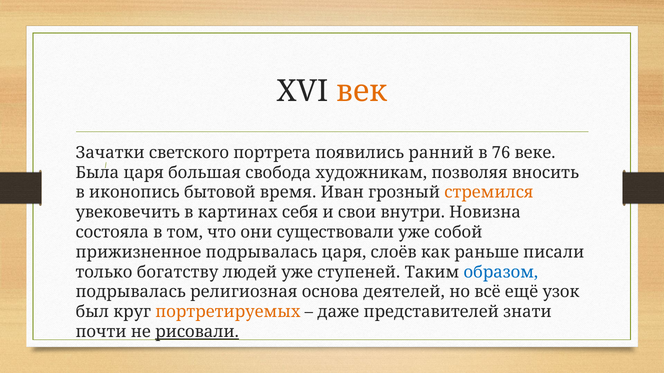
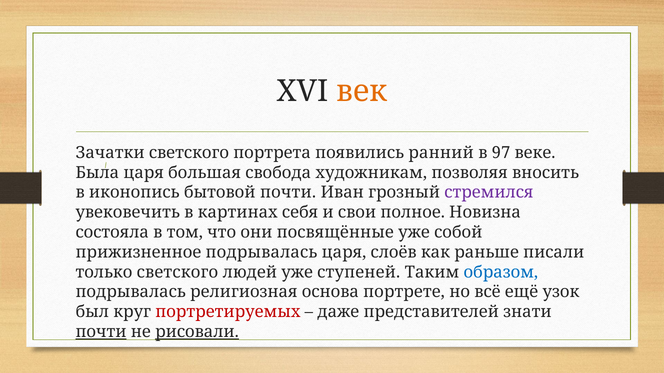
76: 76 -> 97 (501, 153)
бытовой время: время -> почти (288, 193)
стремился colour: orange -> purple (489, 193)
внутри: внутри -> полное (413, 213)
существовали: существовали -> посвящённые (335, 233)
только богатству: богатству -> светского (177, 272)
деятелей: деятелей -> портрете (404, 292)
портретируемых colour: orange -> red (228, 312)
почти underline: none -> present (101, 332)
